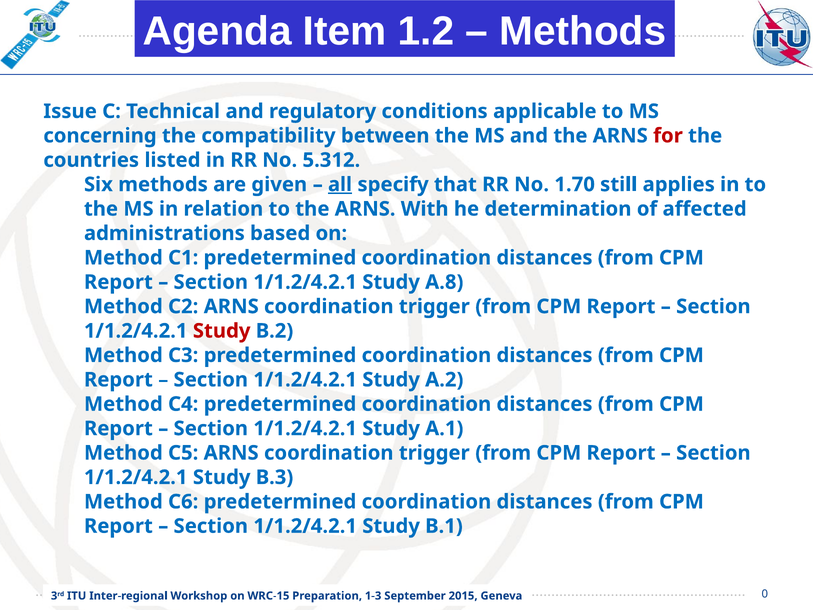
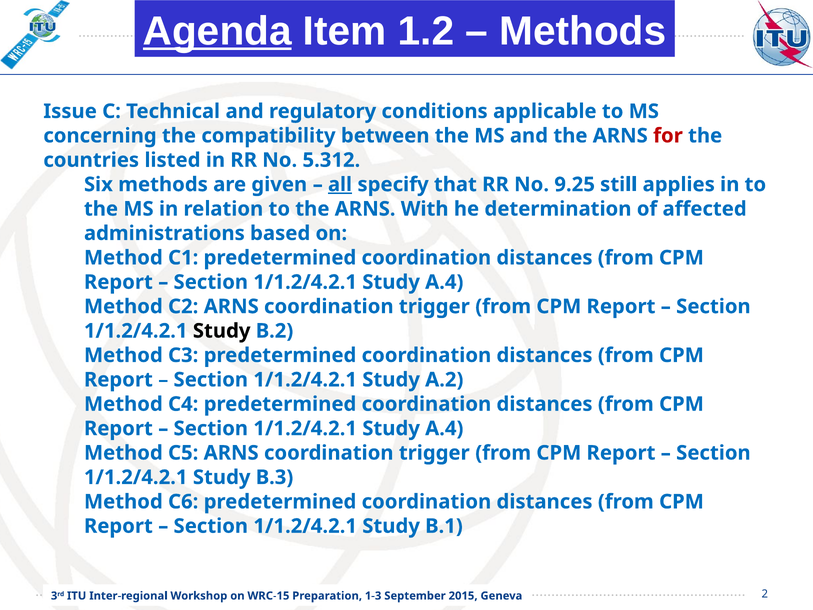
Agenda underline: none -> present (217, 31)
1.70: 1.70 -> 9.25 (575, 184)
A.8: A.8 -> A.4 (444, 282)
Study colour: red -> black (222, 331)
A.1: A.1 -> A.4 (444, 428)
0: 0 -> 2 (765, 594)
